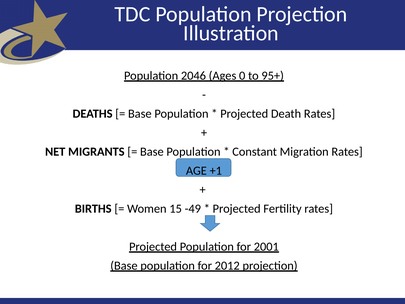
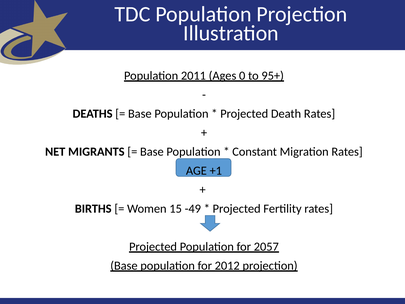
2046: 2046 -> 2011 (193, 76)
2001: 2001 -> 2057 (266, 246)
